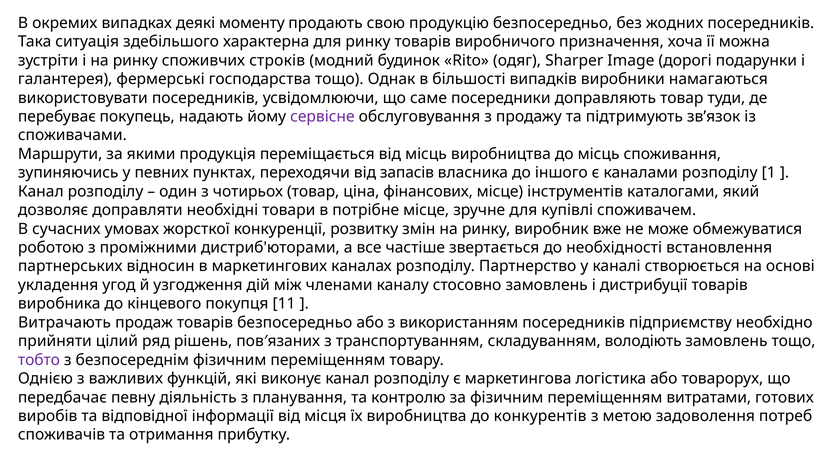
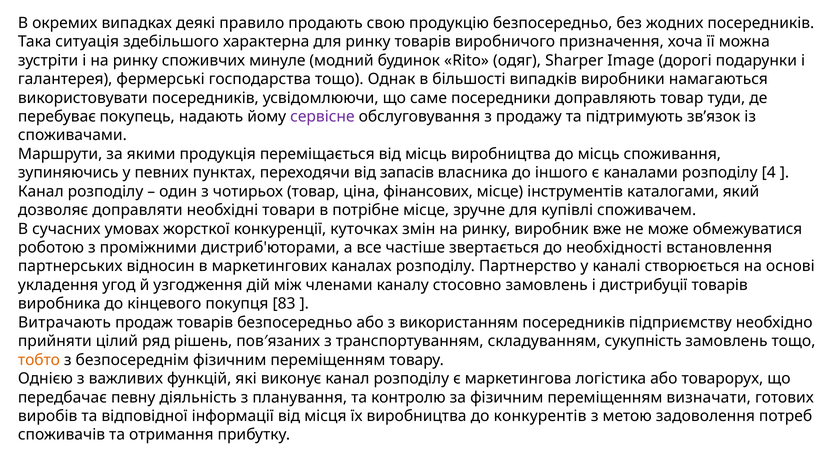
моменту: моменту -> правило (252, 23)
строків: строків -> минуле (277, 60)
1: 1 -> 4 (769, 173)
розвитку: розвитку -> куточках (364, 229)
11: 11 -> 83 (284, 304)
володіють: володіють -> сукупність (643, 342)
тобто colour: purple -> orange (39, 360)
витратами: витратами -> визначати (709, 398)
